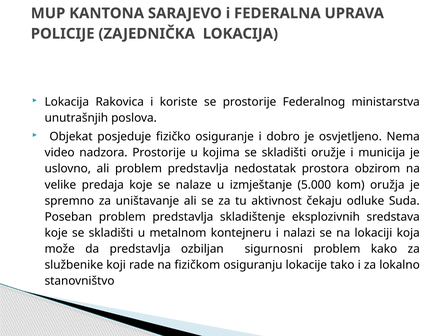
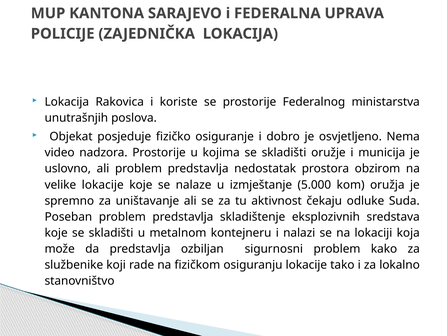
velike predaja: predaja -> lokacije (103, 184)
